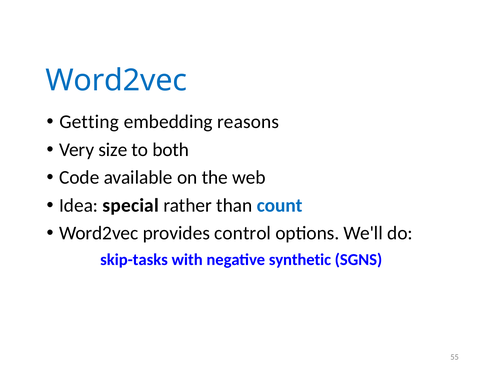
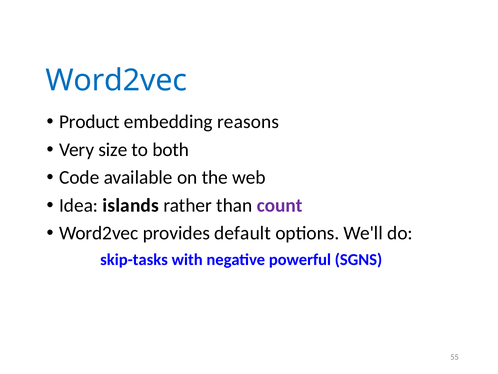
Getting: Getting -> Product (89, 122)
special: special -> islands (131, 205)
count colour: blue -> purple (280, 205)
control: control -> default (243, 233)
synthetic: synthetic -> powerful (300, 259)
